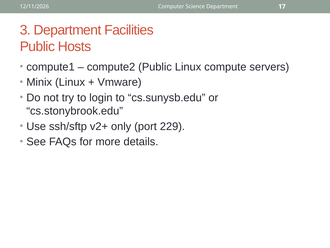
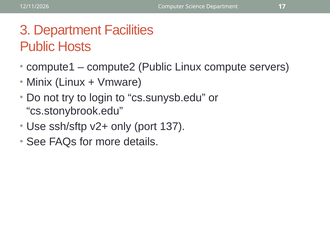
229: 229 -> 137 (172, 126)
